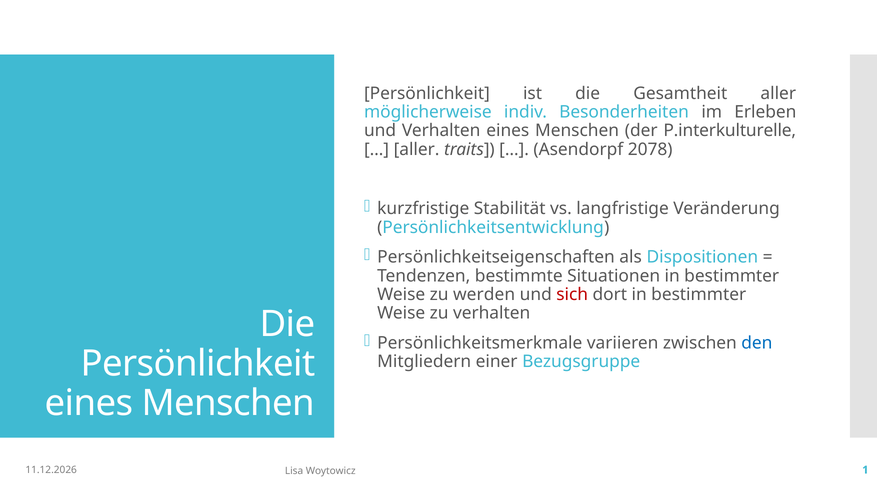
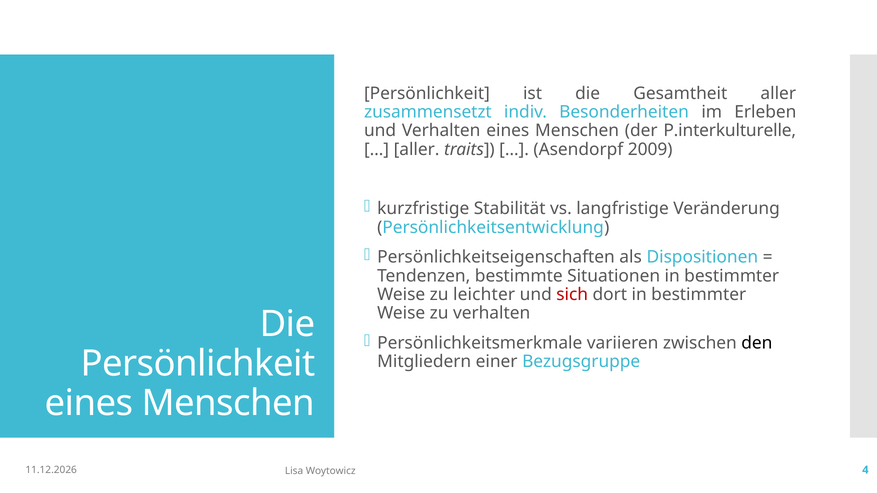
möglicherweise: möglicherweise -> zusammensetzt (428, 112)
2078: 2078 -> 2009 (650, 150)
werden: werden -> leichter (484, 295)
den colour: blue -> black (757, 343)
1: 1 -> 4 (865, 470)
